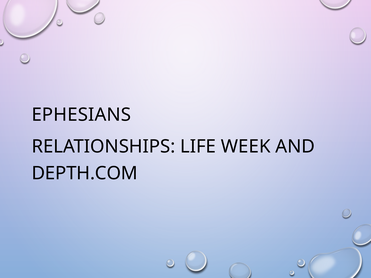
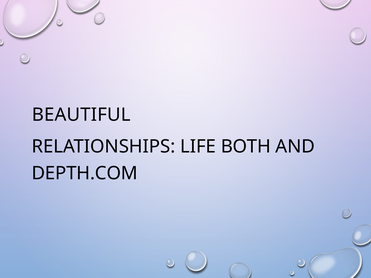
EPHESIANS: EPHESIANS -> BEAUTIFUL (81, 115)
WEEK: WEEK -> BOTH (246, 147)
